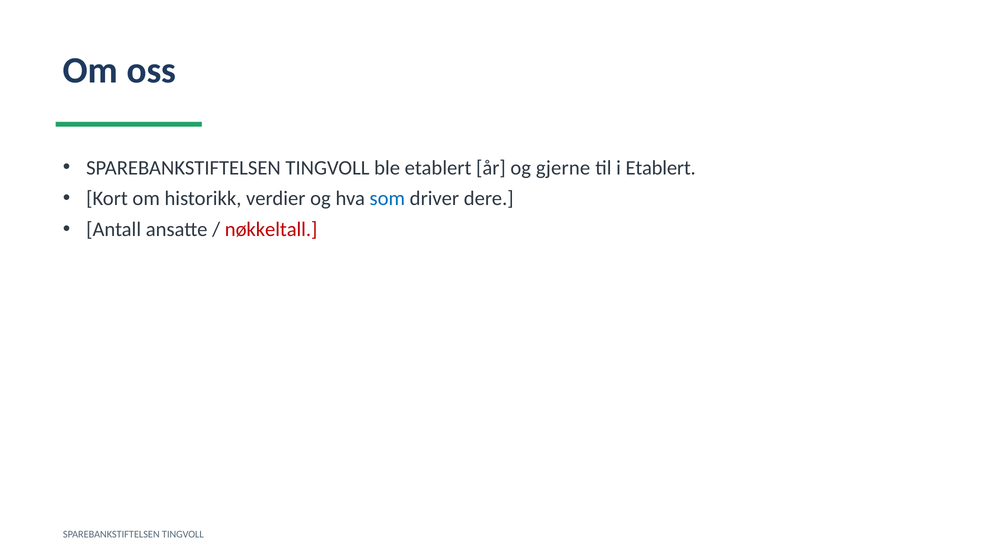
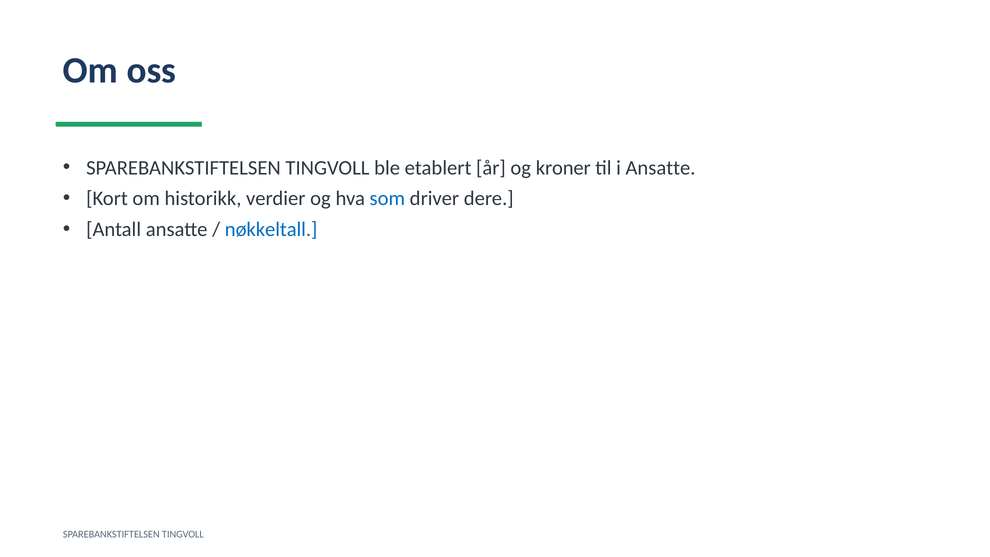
gjerne: gjerne -> kroner (563, 168)
i Etablert: Etablert -> Ansatte (661, 168)
nøkkeltall colour: red -> blue (271, 230)
